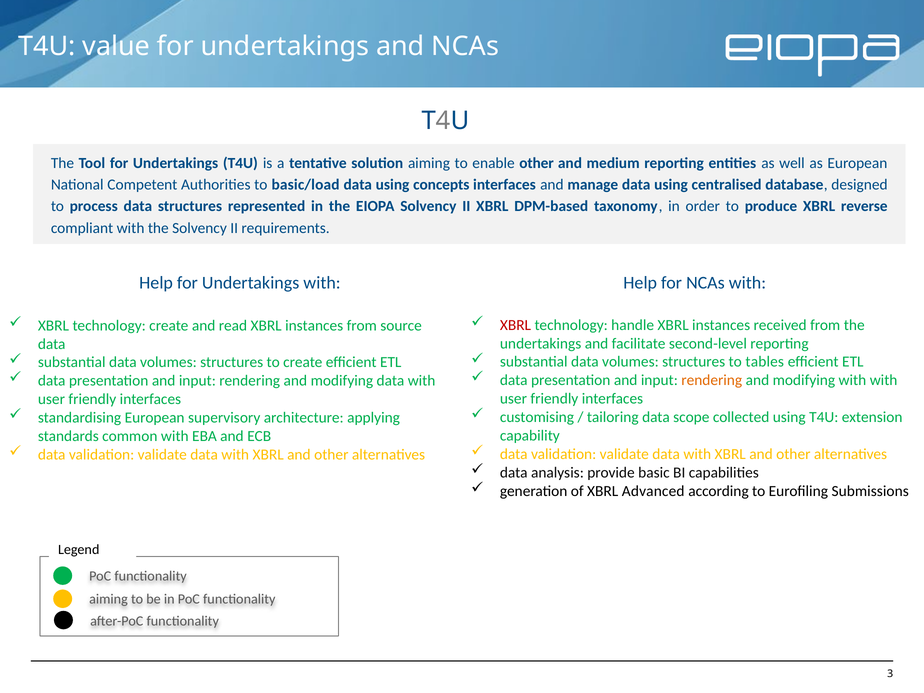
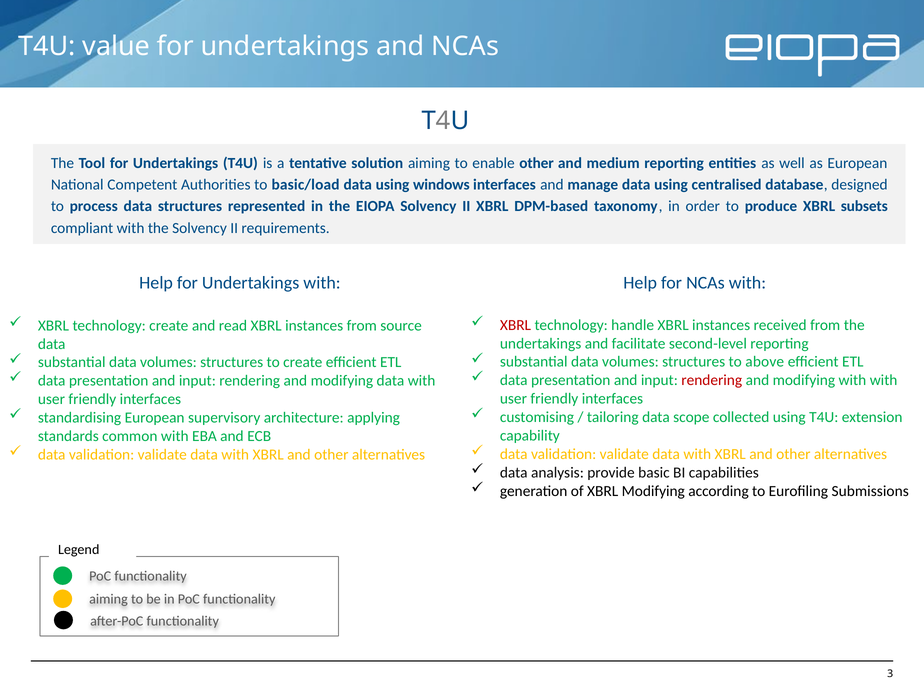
concepts: concepts -> windows (441, 185)
reverse: reverse -> subsets (864, 206)
tables: tables -> above (765, 362)
rendering colour: orange -> red (712, 380)
XBRL Advanced: Advanced -> Modifying (653, 491)
